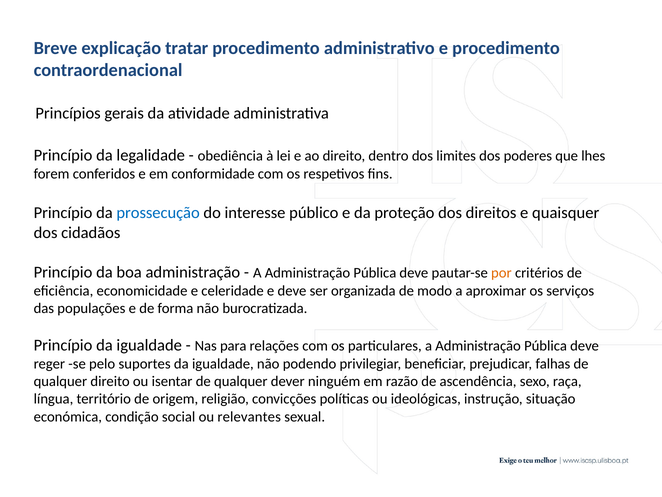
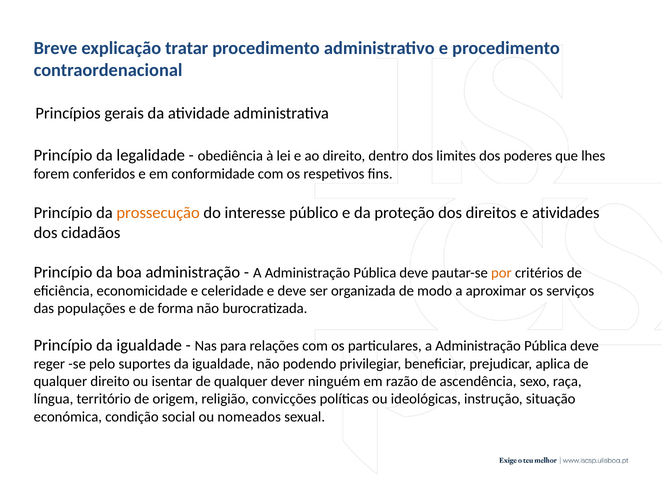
prossecução colour: blue -> orange (158, 212)
quaisquer: quaisquer -> atividades (566, 212)
falhas: falhas -> aplica (553, 363)
relevantes: relevantes -> nomeados (249, 416)
